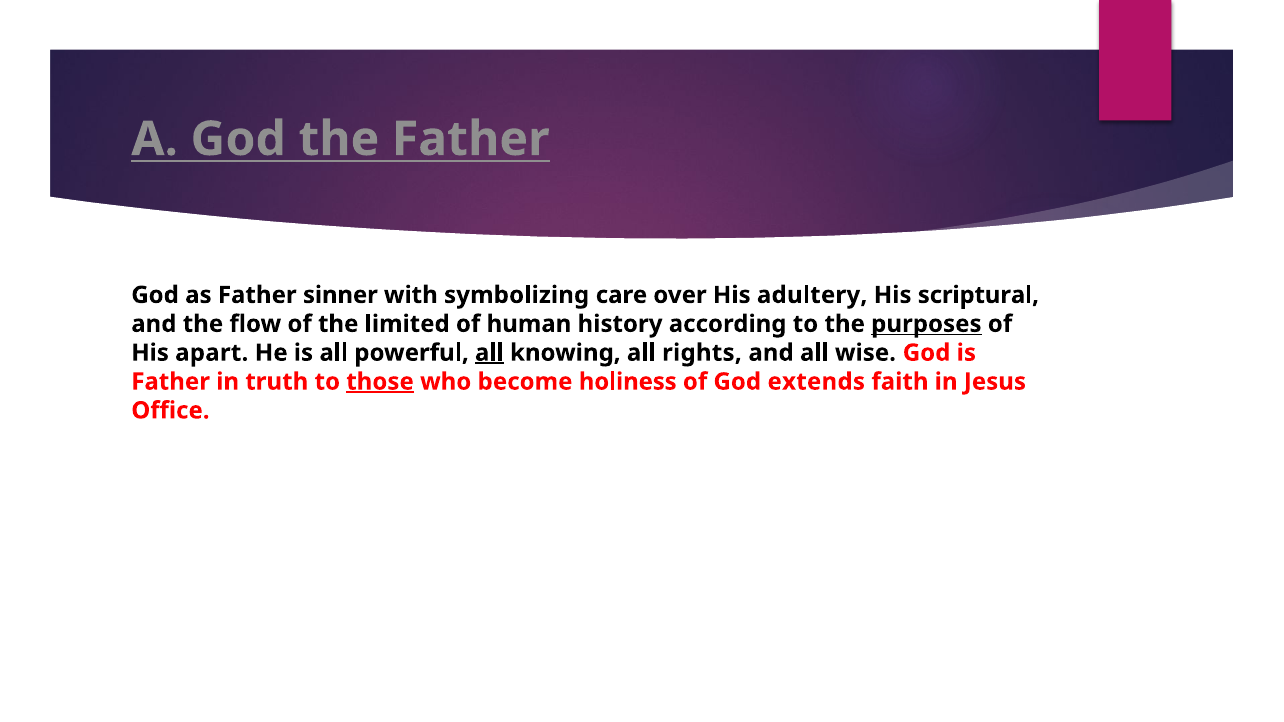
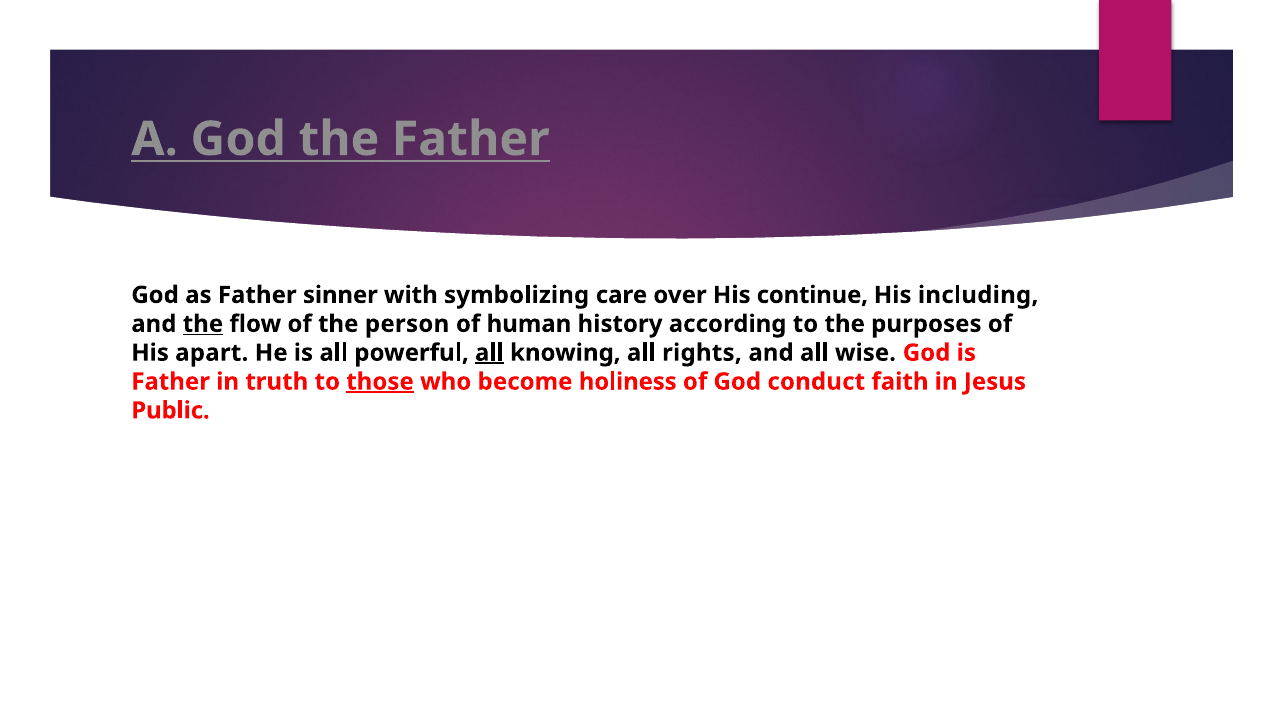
adultery: adultery -> continue (812, 295)
scriptural: scriptural -> including (978, 295)
the underline: none -> present (203, 324)
limited: limited -> person (407, 324)
purposes underline: present -> none (926, 324)
extends: extends -> conduct (816, 382)
Office: Office -> Public (170, 411)
